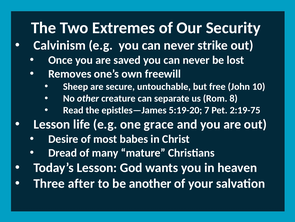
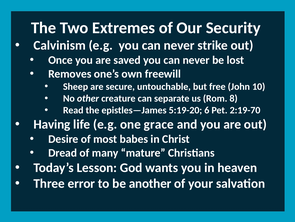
7: 7 -> 6 (207, 110)
2:19-75: 2:19-75 -> 2:19-70 (245, 110)
Lesson: Lesson -> Having (52, 124)
after: after -> error (81, 183)
